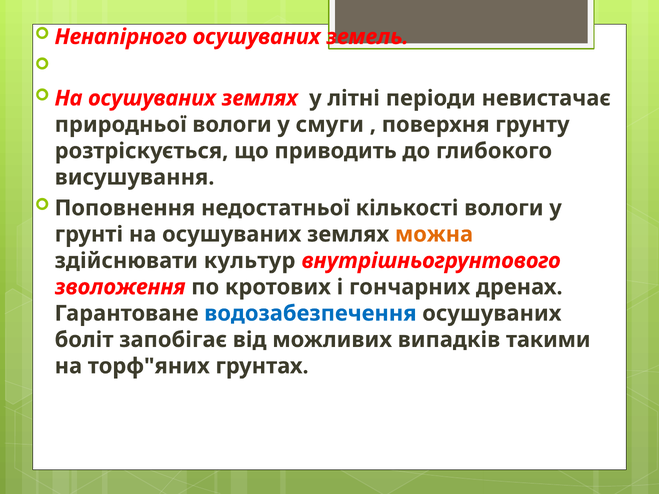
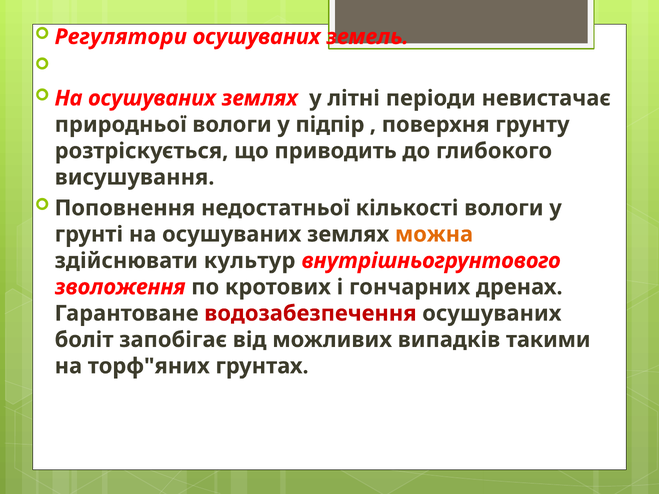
Ненапірного: Ненапірного -> Регулятори (121, 37)
смуги: смуги -> підпір (330, 125)
водозабезпечення colour: blue -> red (310, 314)
